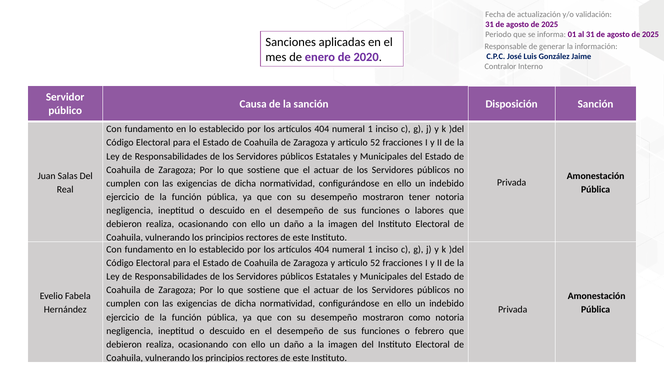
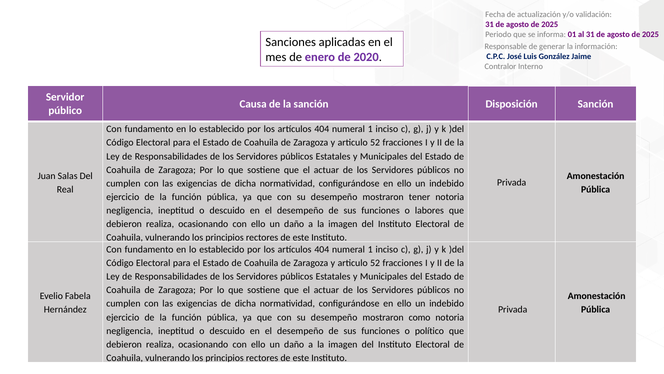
febrero: febrero -> político (429, 330)
